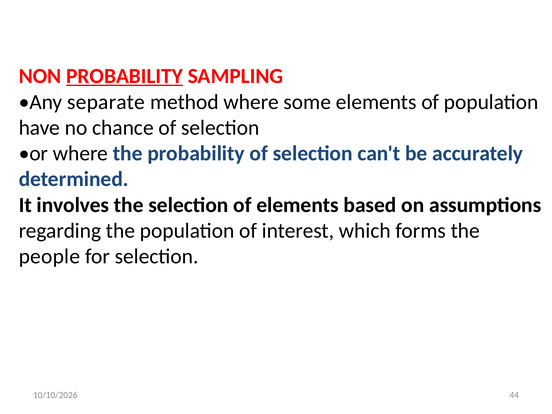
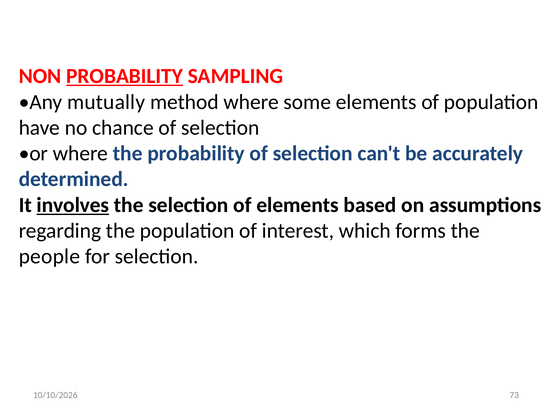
separate: separate -> mutually (106, 102)
involves underline: none -> present (73, 205)
44: 44 -> 73 (514, 395)
